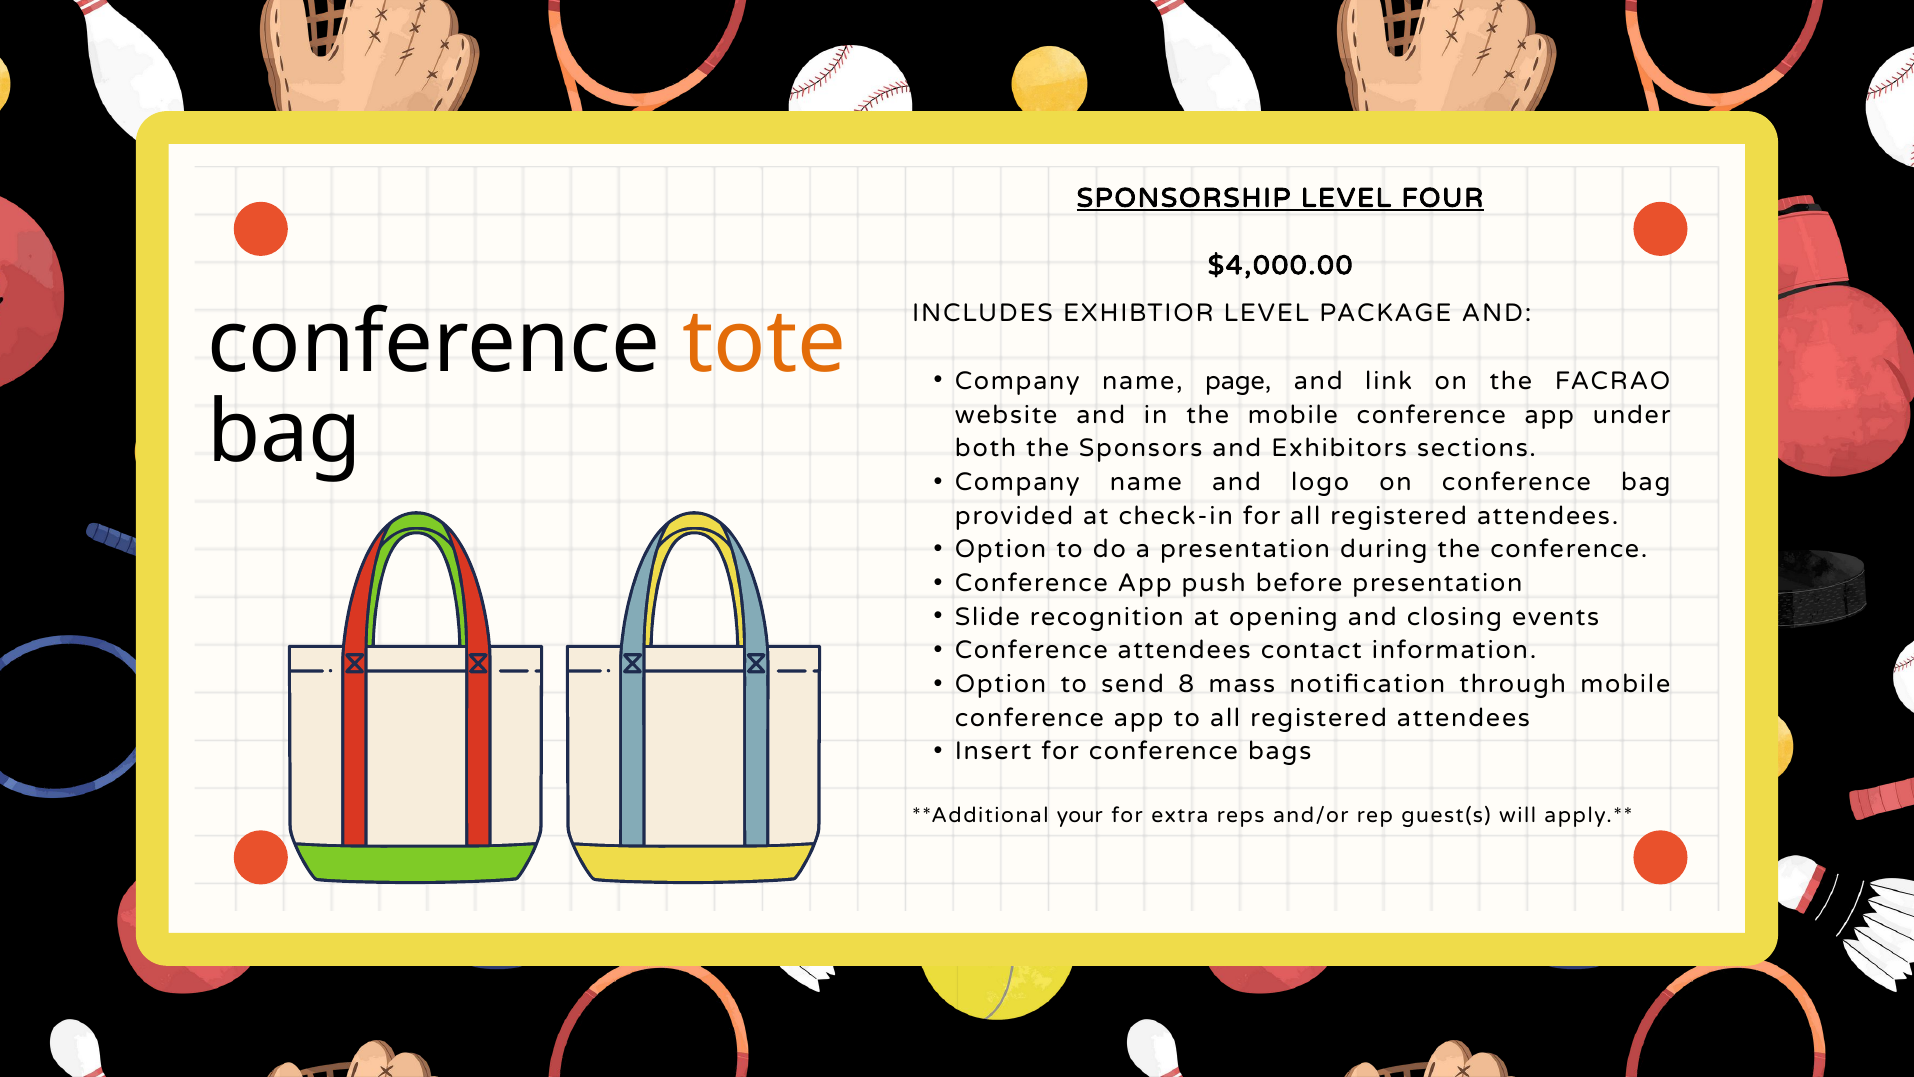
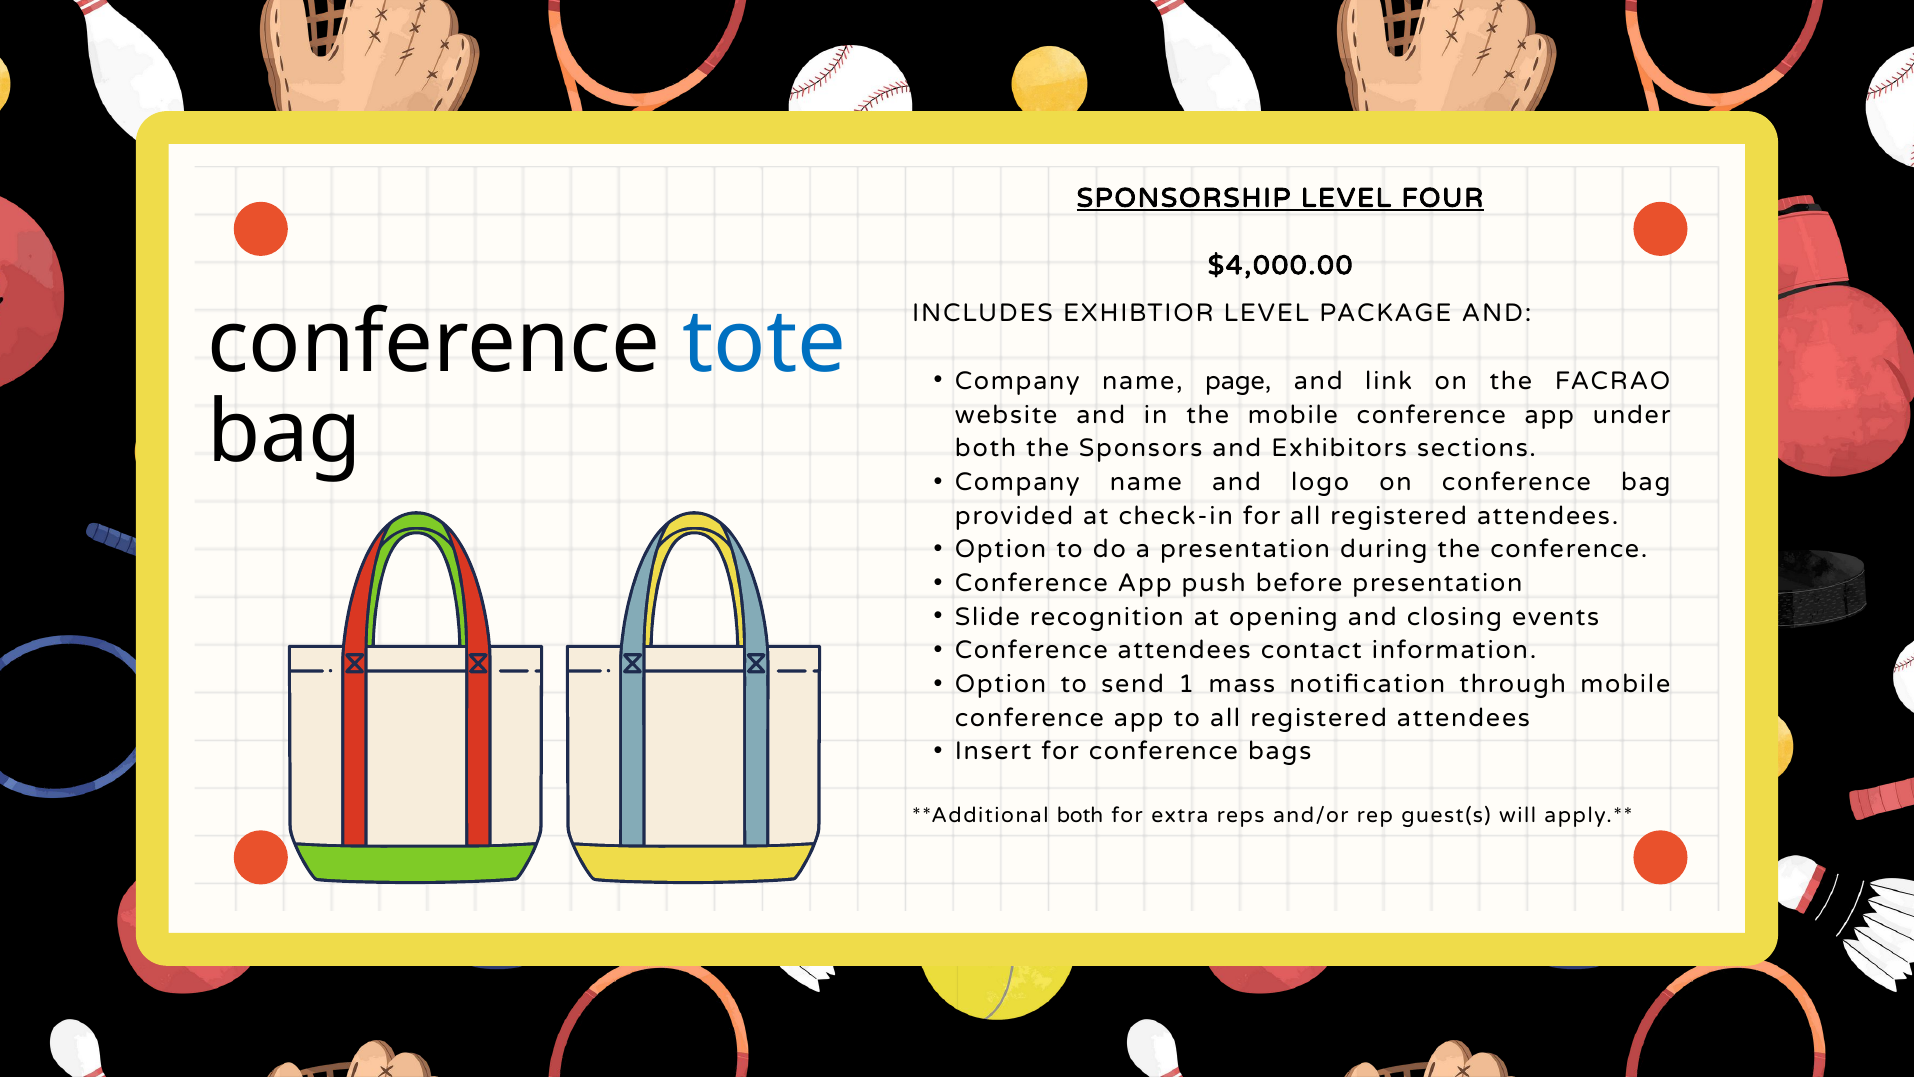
tote colour: orange -> blue (764, 343)
8: 8 -> 1 (1186, 684)
your: your -> both (1080, 816)
